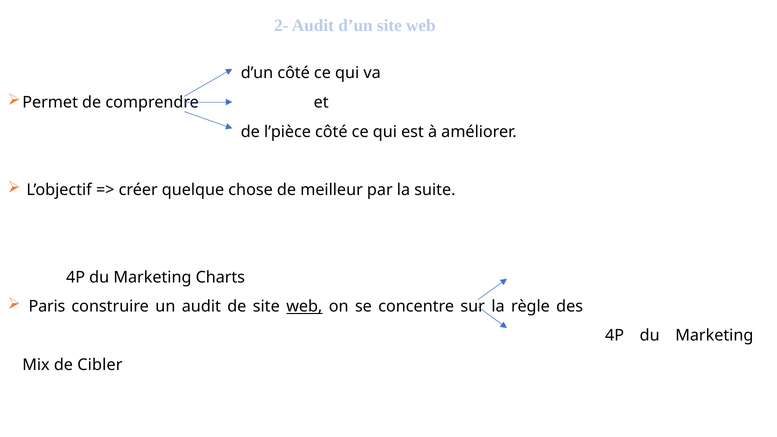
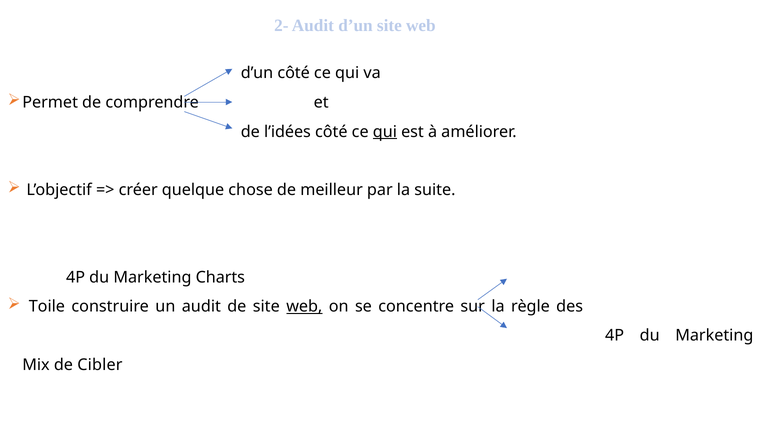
l’pièce: l’pièce -> l’idées (287, 132)
qui underline: none -> present (385, 132)
Paris: Paris -> Toile (47, 307)
